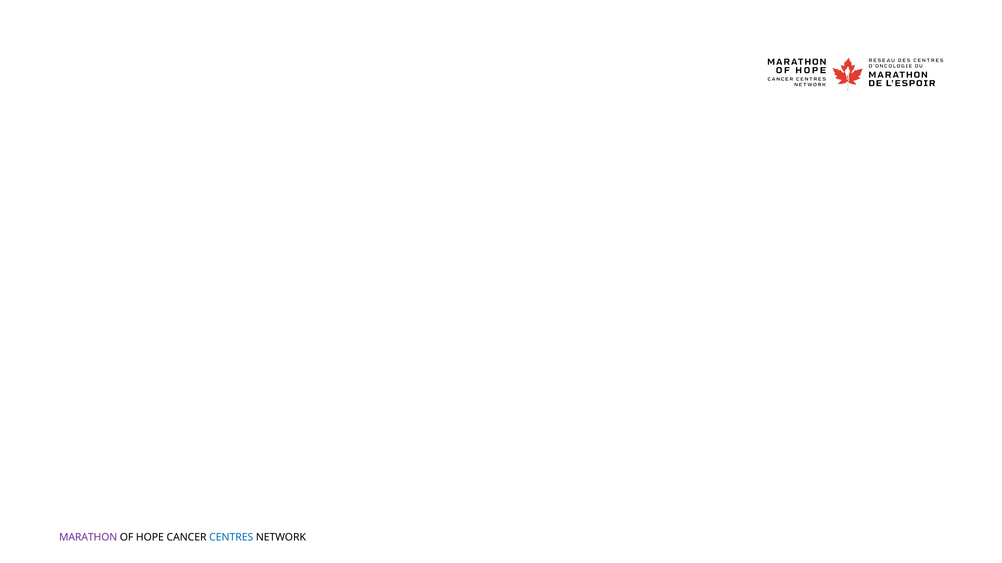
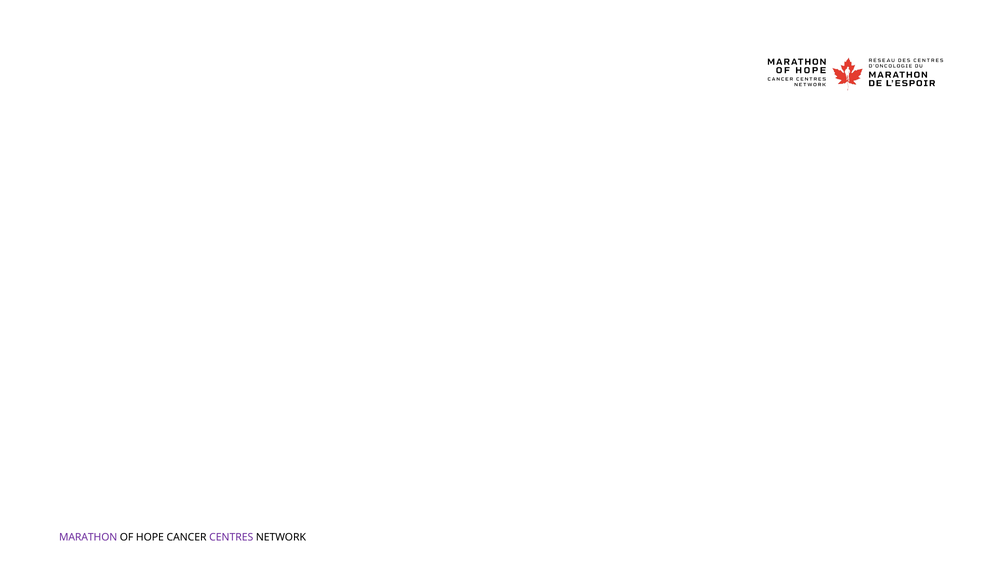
CENTRES colour: blue -> purple (231, 538)
